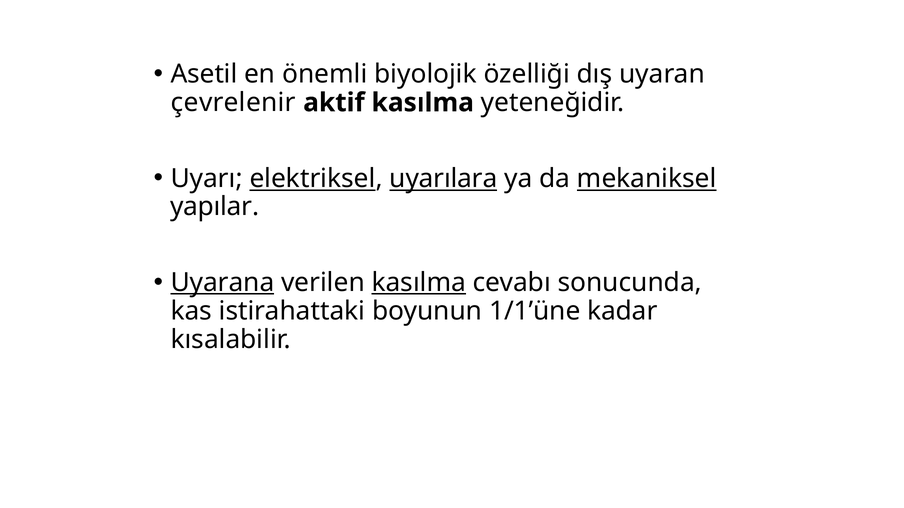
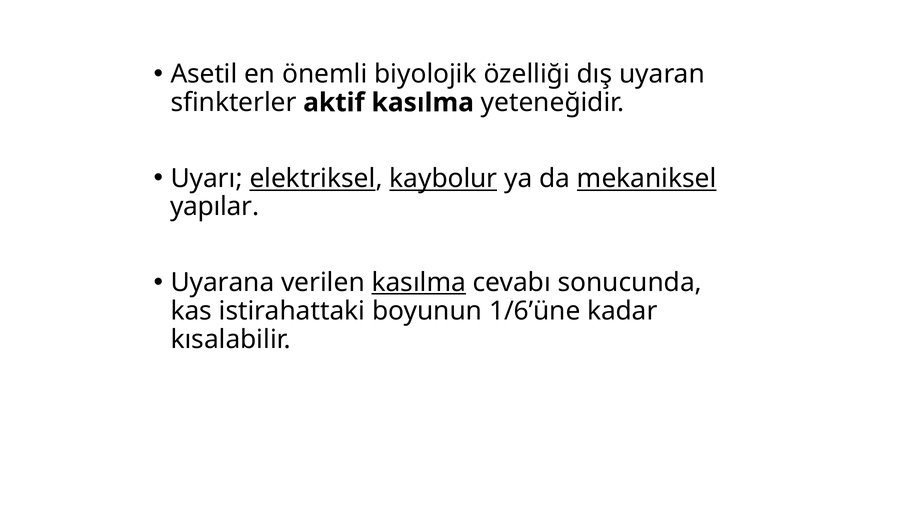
çevrelenir: çevrelenir -> sfinkterler (234, 103)
uyarılara: uyarılara -> kaybolur (443, 178)
Uyarana underline: present -> none (222, 283)
1/1’üne: 1/1’üne -> 1/6’üne (535, 311)
